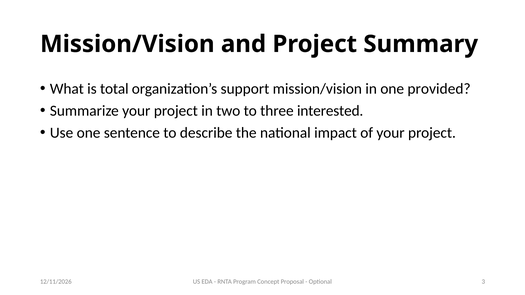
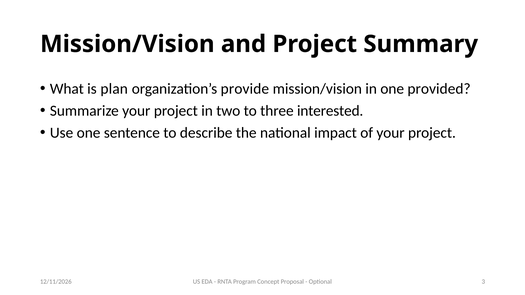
total: total -> plan (114, 89)
support: support -> provide (245, 89)
